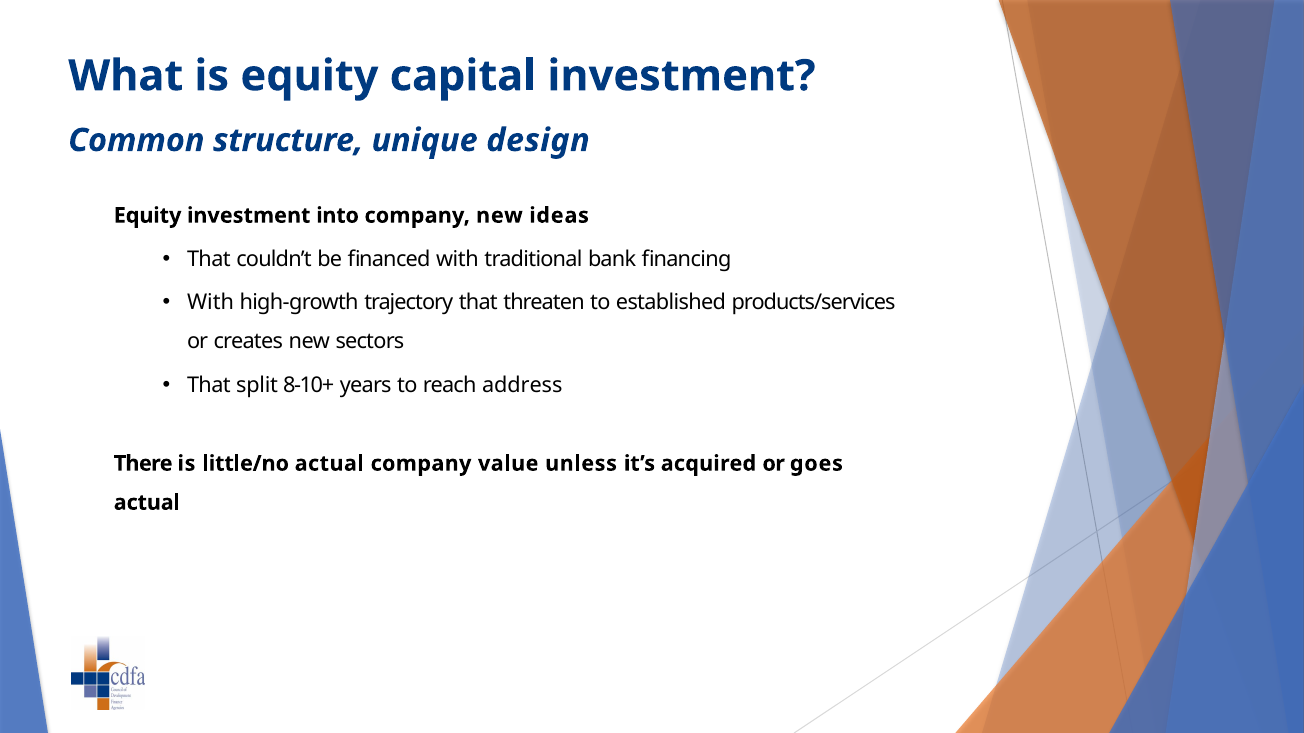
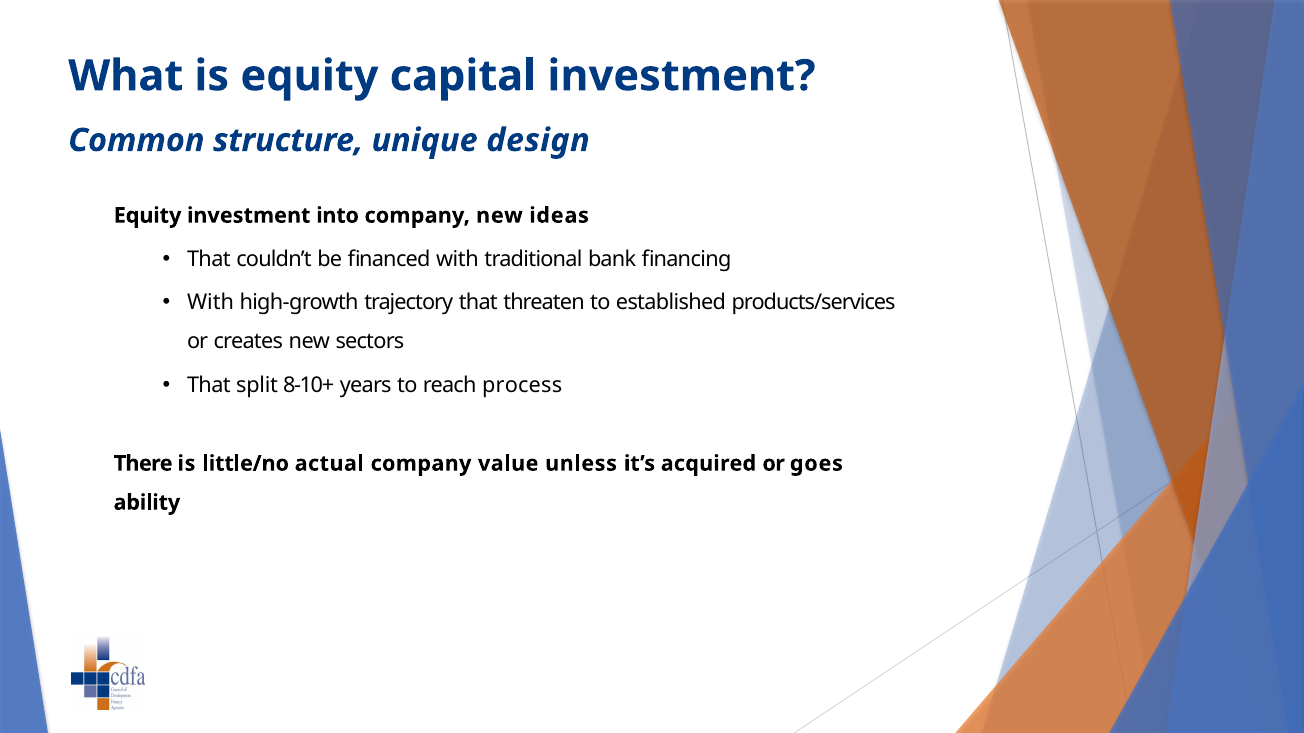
address: address -> process (522, 386)
actual: actual -> ability (147, 503)
